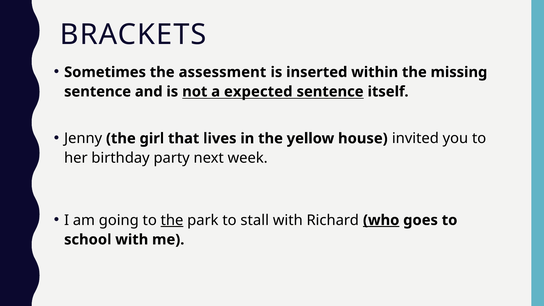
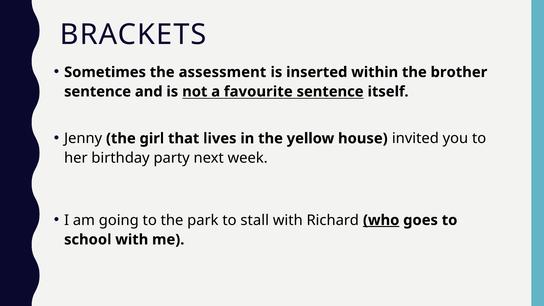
missing: missing -> brother (459, 72)
expected: expected -> favourite (258, 92)
the underline: present -> none (172, 220)
